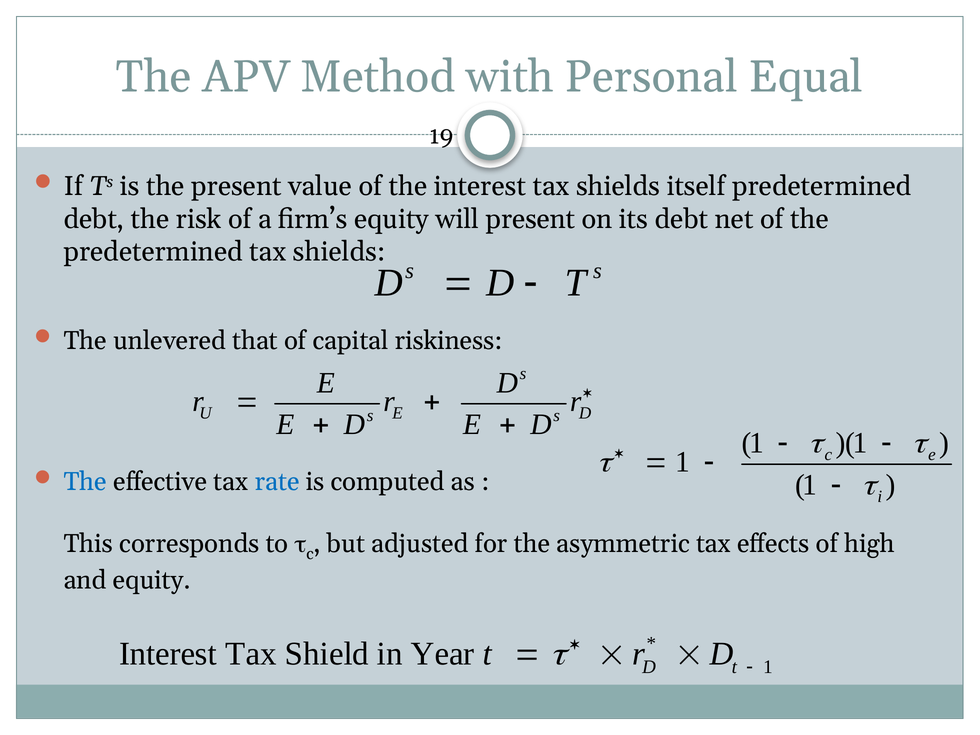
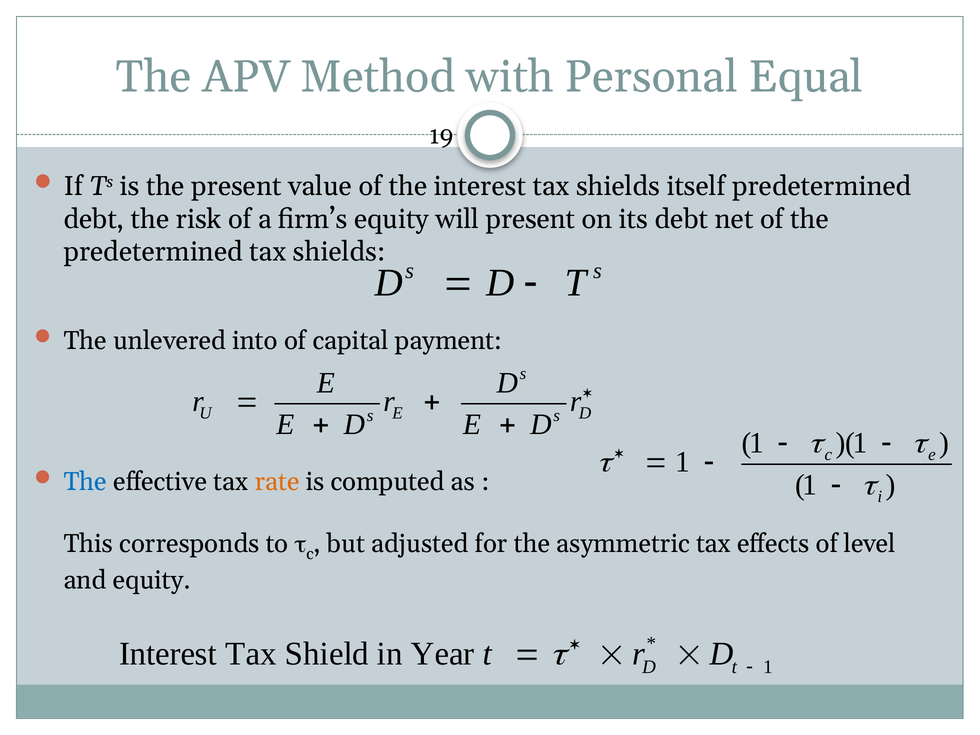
that: that -> into (255, 341)
riskiness: riskiness -> payment (449, 341)
rate colour: blue -> orange (277, 482)
high: high -> level (870, 544)
